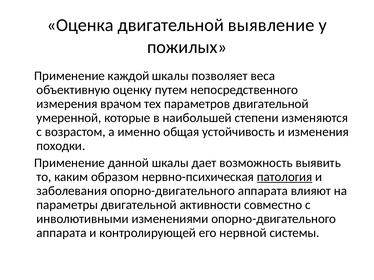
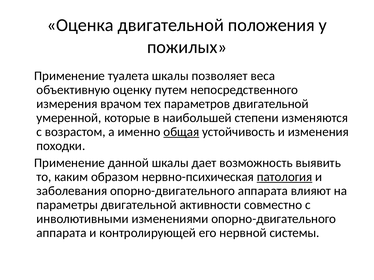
выявление: выявление -> положения (271, 25)
каждой: каждой -> туалета (128, 76)
общая underline: none -> present (181, 132)
